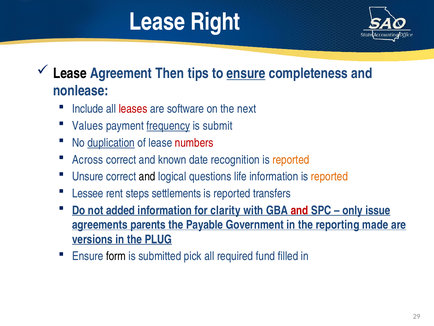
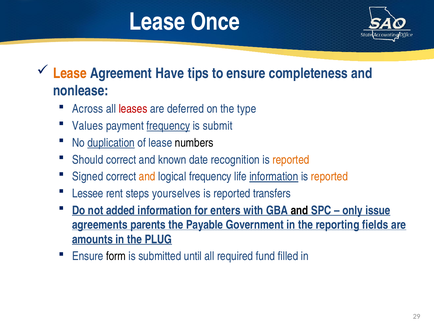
Right: Right -> Once (215, 22)
Lease colour: black -> orange (70, 73)
Then: Then -> Have (170, 73)
ensure underline: present -> none (246, 73)
Include: Include -> Across (88, 109)
software: software -> deferred (186, 109)
next: next -> type (247, 109)
numbers colour: red -> black (194, 143)
Across: Across -> Should (88, 159)
Unsure: Unsure -> Signed (88, 176)
and colour: black -> orange (147, 176)
logical questions: questions -> frequency (210, 176)
information underline: none -> present (274, 176)
settlements: settlements -> yourselves (176, 193)
clarity: clarity -> enters (226, 210)
and colour: red -> black (300, 210)
made: made -> fields (375, 225)
versions: versions -> amounts (92, 239)
pick: pick -> until (193, 256)
